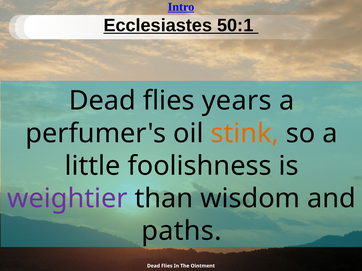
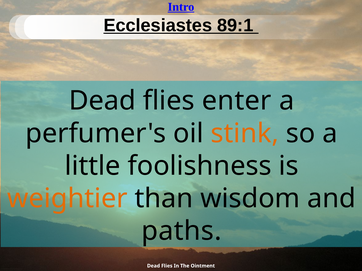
50:1: 50:1 -> 89:1 (235, 25)
years: years -> enter (237, 101)
weightier colour: purple -> orange (67, 199)
